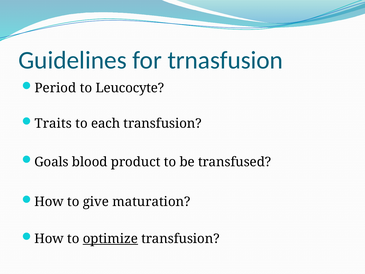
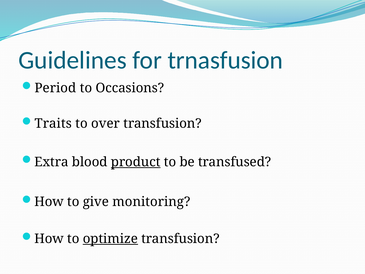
Leucocyte: Leucocyte -> Occasions (130, 88)
each: each -> over (106, 123)
Goals: Goals -> Extra (51, 162)
product underline: none -> present (136, 162)
maturation: maturation -> monitoring (151, 202)
